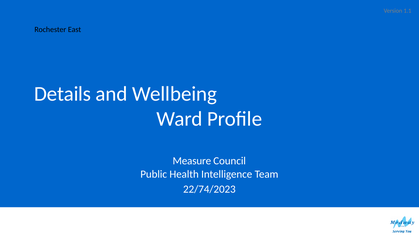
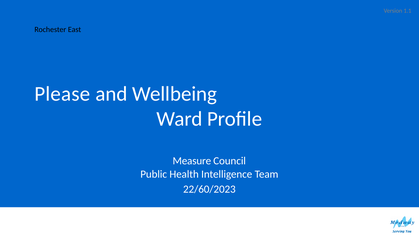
Details: Details -> Please (62, 94)
22/74/2023: 22/74/2023 -> 22/60/2023 (209, 189)
